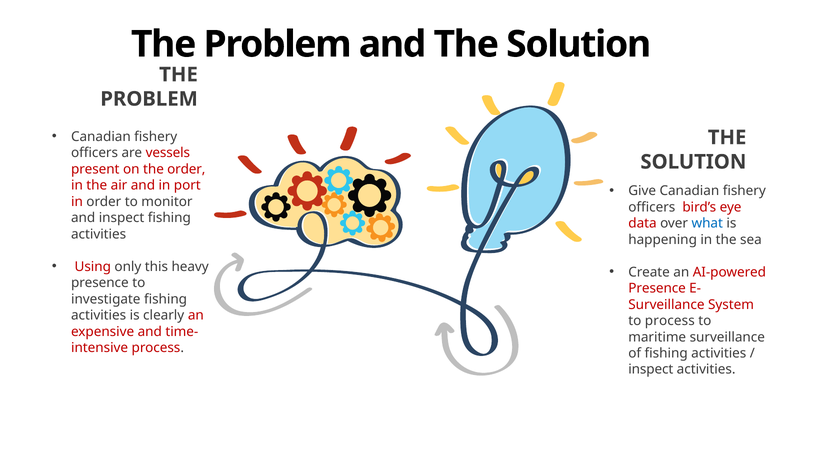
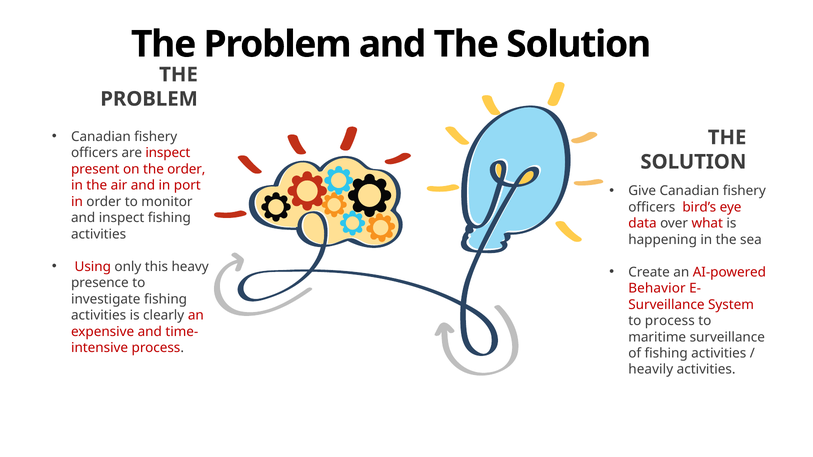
are vessels: vessels -> inspect (168, 153)
what colour: blue -> red (707, 224)
Presence: Presence -> Behavior (657, 289)
inspect: inspect -> heavily (651, 370)
